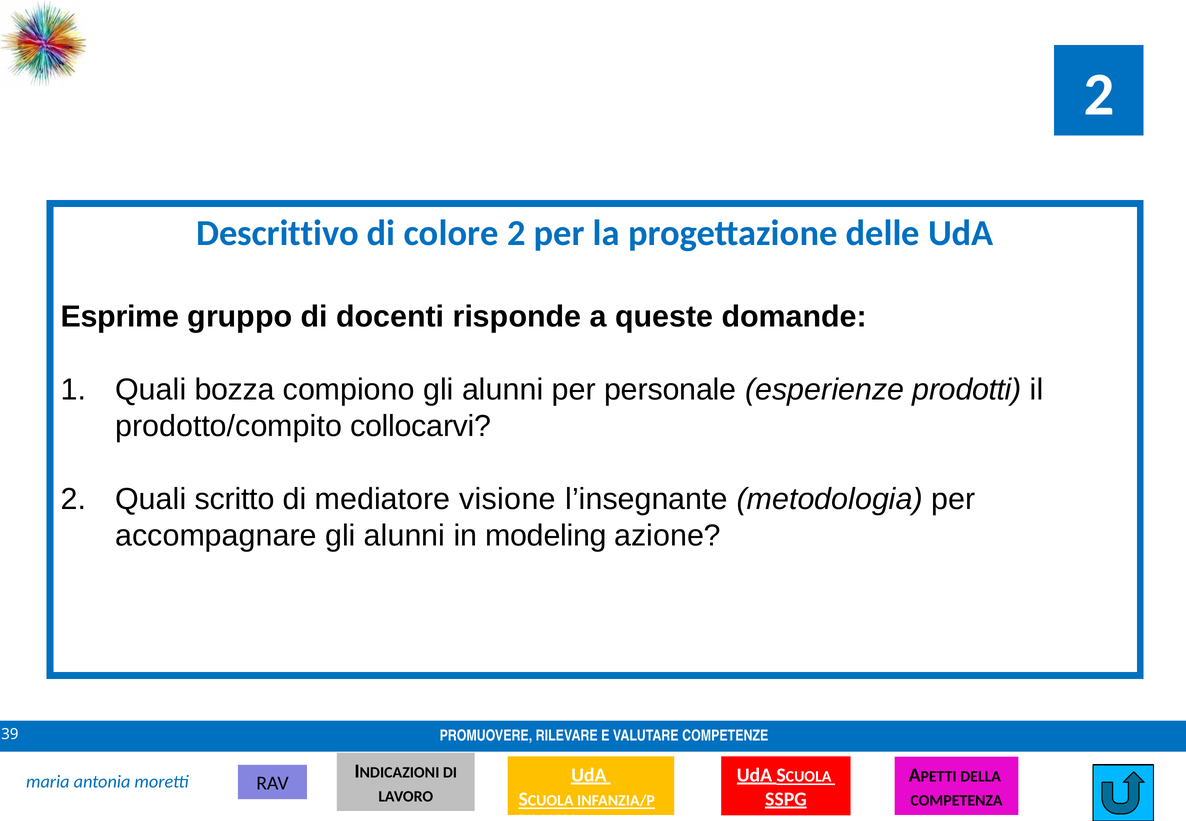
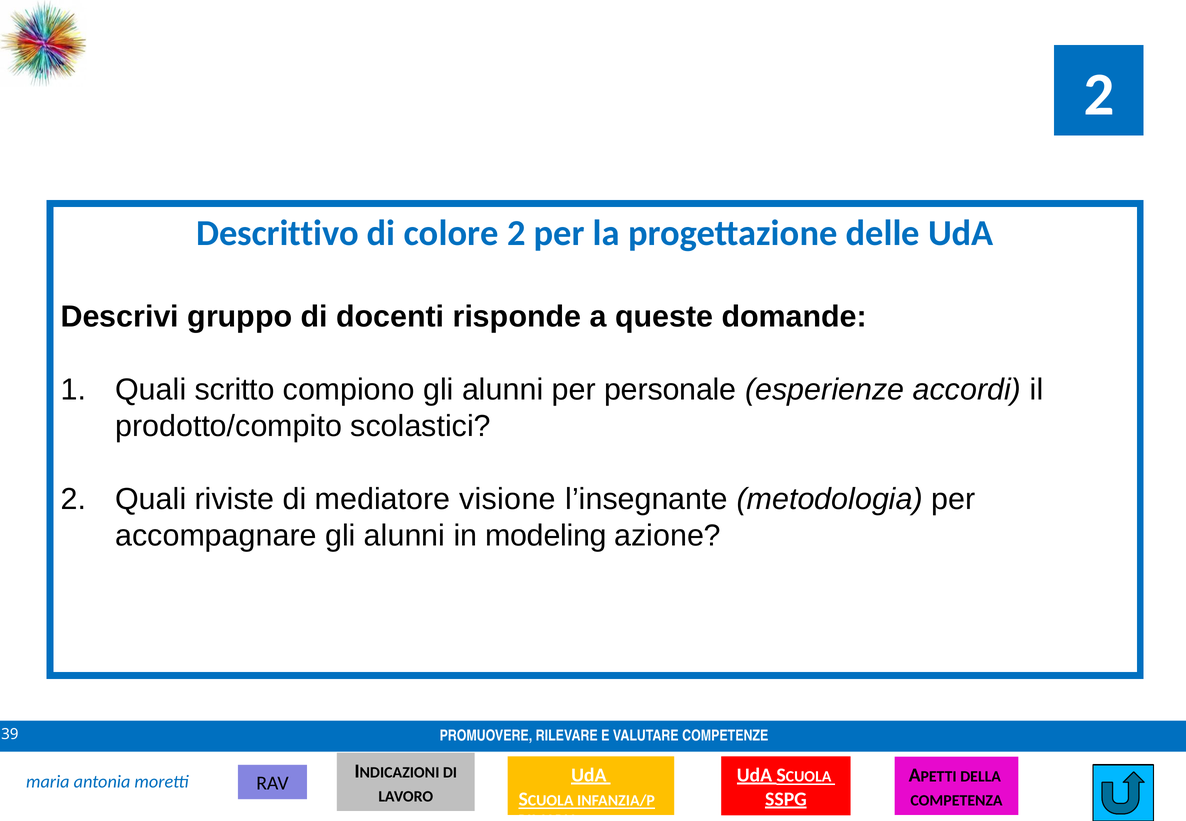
Esprime: Esprime -> Descrivi (120, 317)
bozza: bozza -> scritto (235, 390)
prodotti: prodotti -> accordi (967, 390)
collocarvi: collocarvi -> scolastici (421, 426)
scritto: scritto -> riviste (235, 499)
